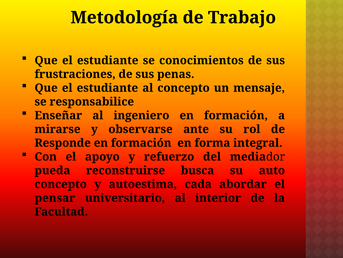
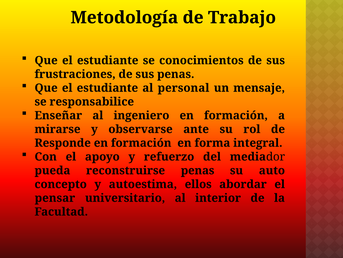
al concepto: concepto -> personal (183, 88)
reconstruirse busca: busca -> penas (198, 170)
cada: cada -> ellos (198, 184)
